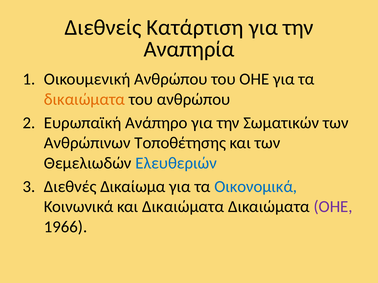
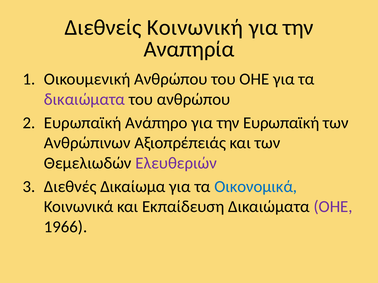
Κατάρτιση: Κατάρτιση -> Κοινωνική (195, 28)
δικαιώματα colour: orange -> purple (84, 99)
την Σωματικών: Σωματικών -> Ευρωπαϊκή (281, 123)
Τοποθέτησης: Τοποθέτησης -> Αξιοπρέπειάς (180, 143)
Ελευθεριών colour: blue -> purple (176, 163)
και Δικαιώματα: Δικαιώματα -> Εκπαίδευση (183, 207)
